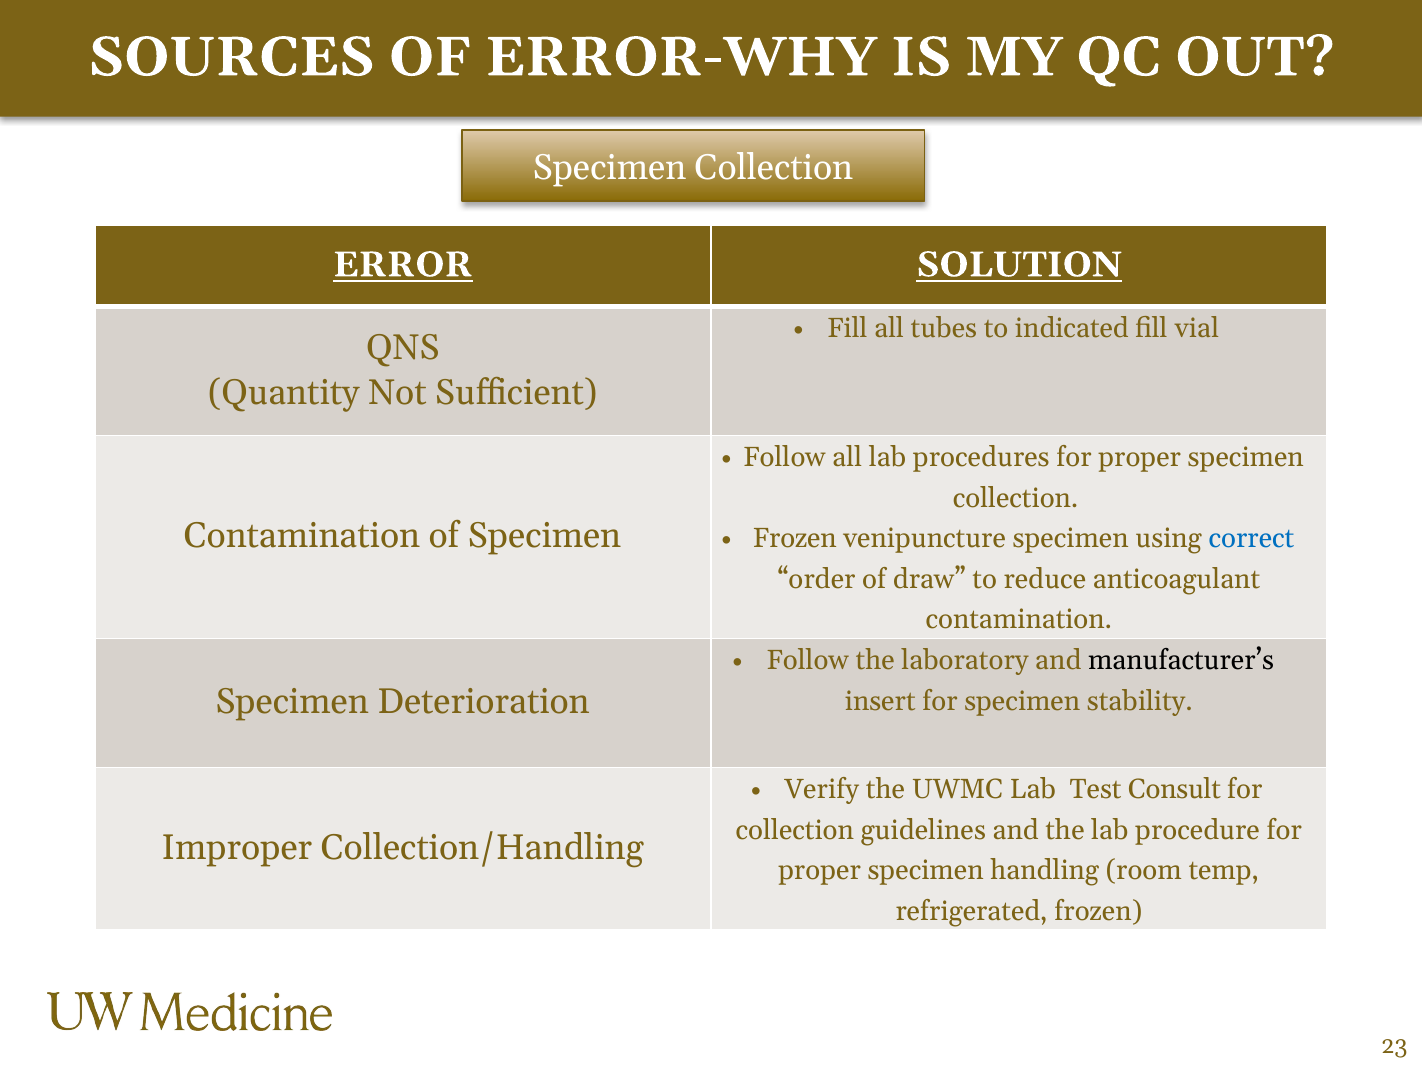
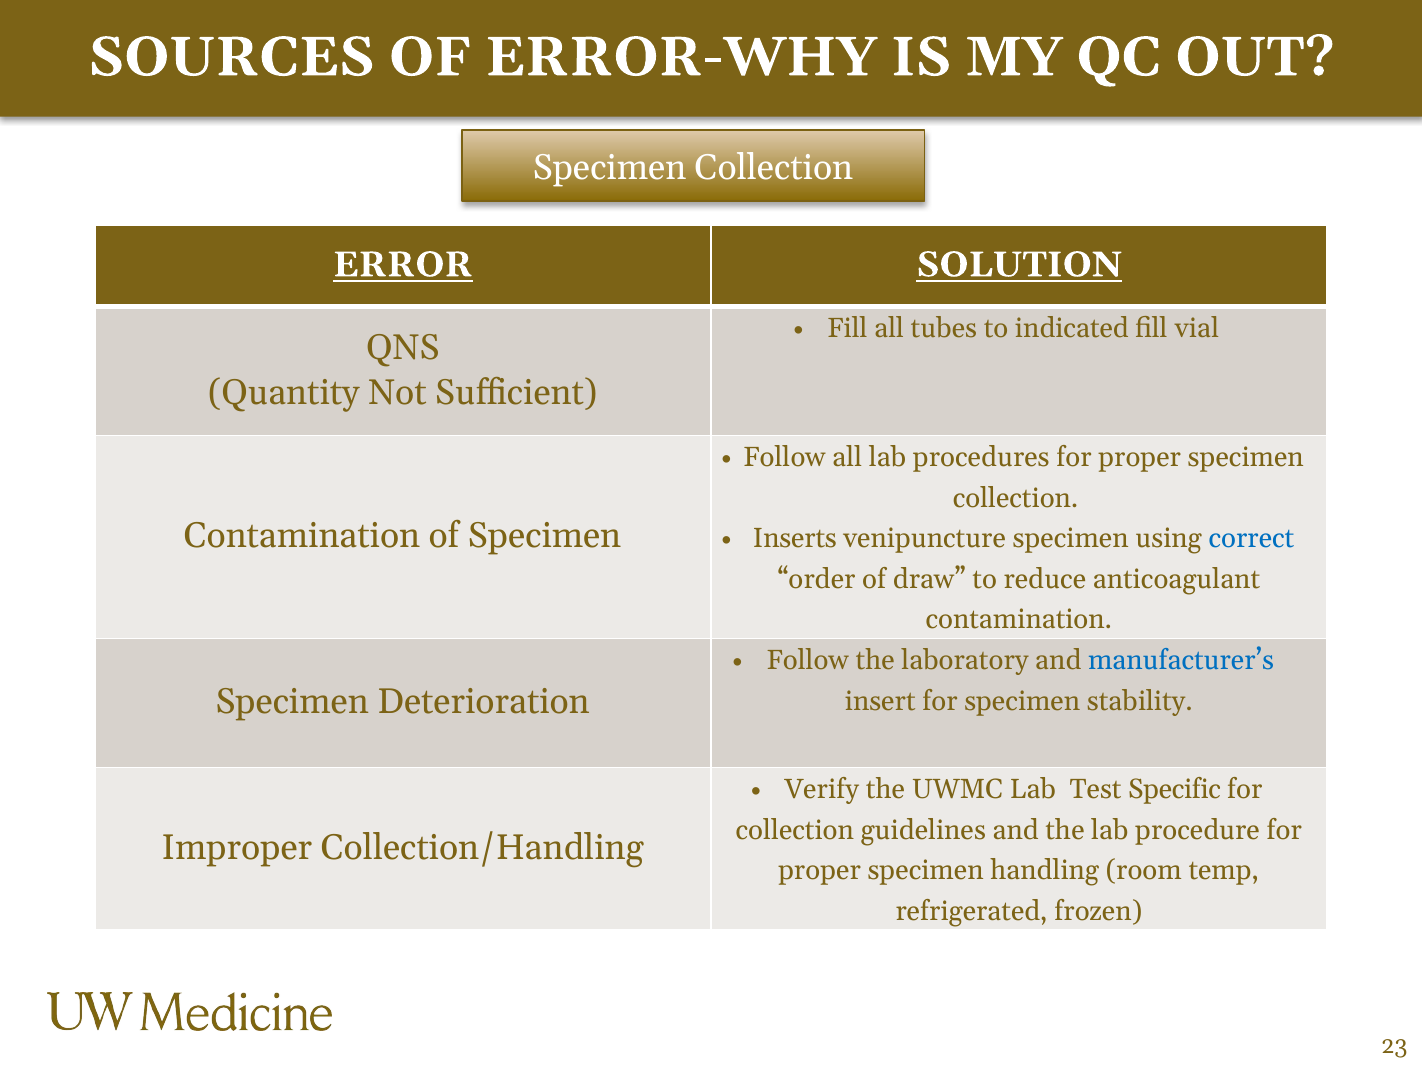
Frozen: Frozen -> Inserts (795, 539)
manufacturer’s colour: black -> blue (1181, 661)
Consult: Consult -> Specific (1175, 790)
